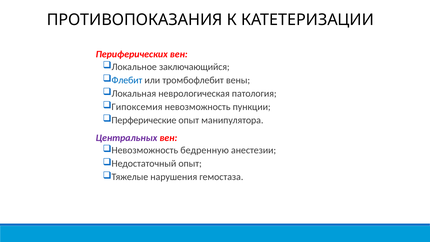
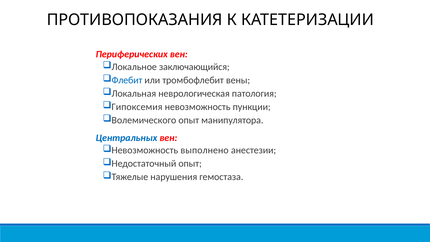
Перферические: Перферические -> Волемического (144, 120)
Центральных colour: purple -> blue (126, 138)
бедренную: бедренную -> выполнено (205, 150)
